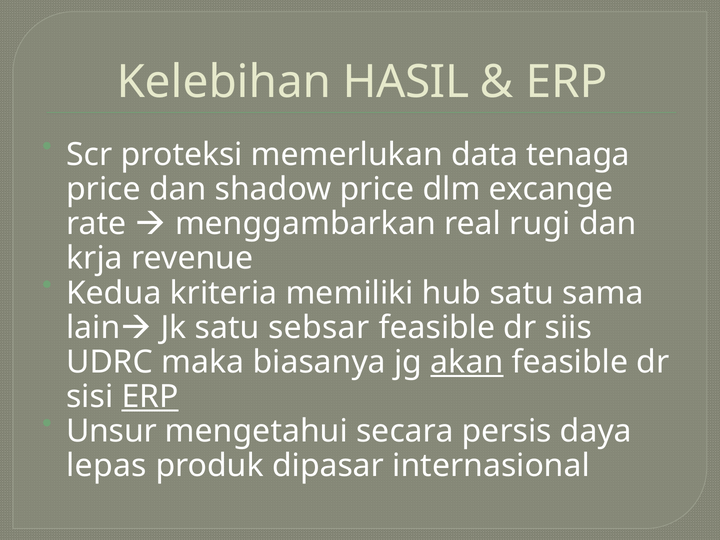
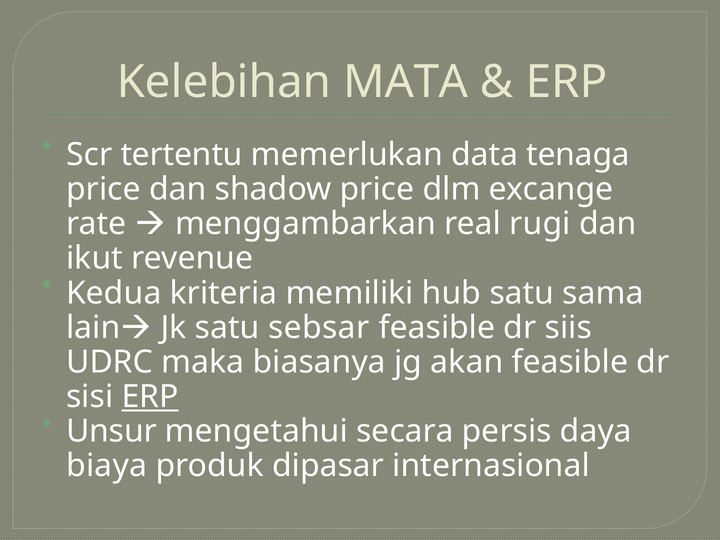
HASIL: HASIL -> MATA (406, 82)
proteksi: proteksi -> tertentu (182, 155)
krja: krja -> ikut (95, 258)
akan underline: present -> none (467, 362)
lepas: lepas -> biaya (107, 466)
